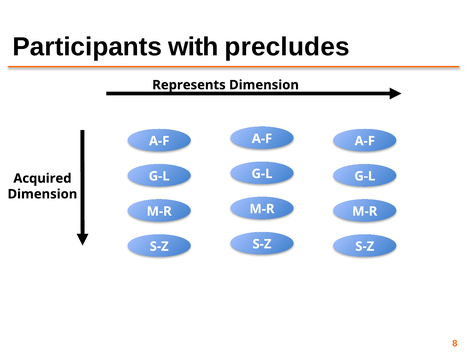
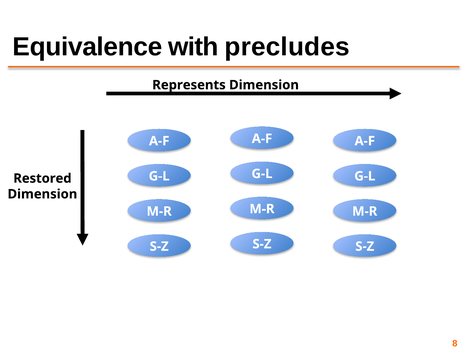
Participants: Participants -> Equivalence (88, 47)
Acquired: Acquired -> Restored (42, 179)
